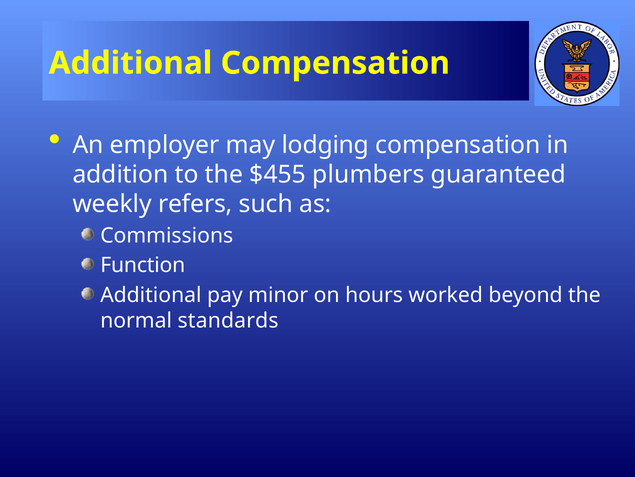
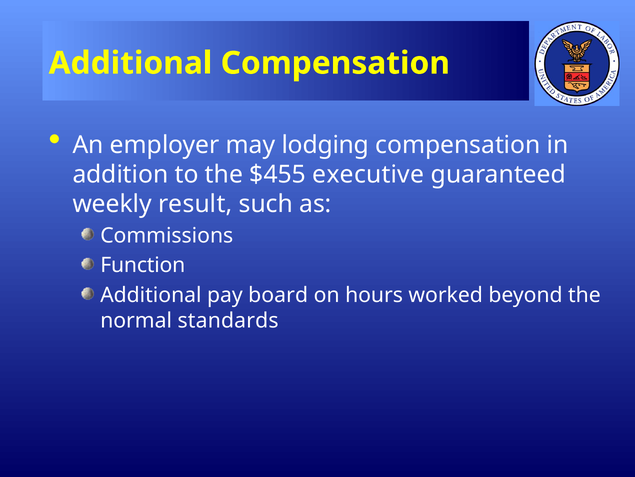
plumbers: plumbers -> executive (368, 174)
refers: refers -> result (195, 204)
minor: minor -> board (278, 295)
